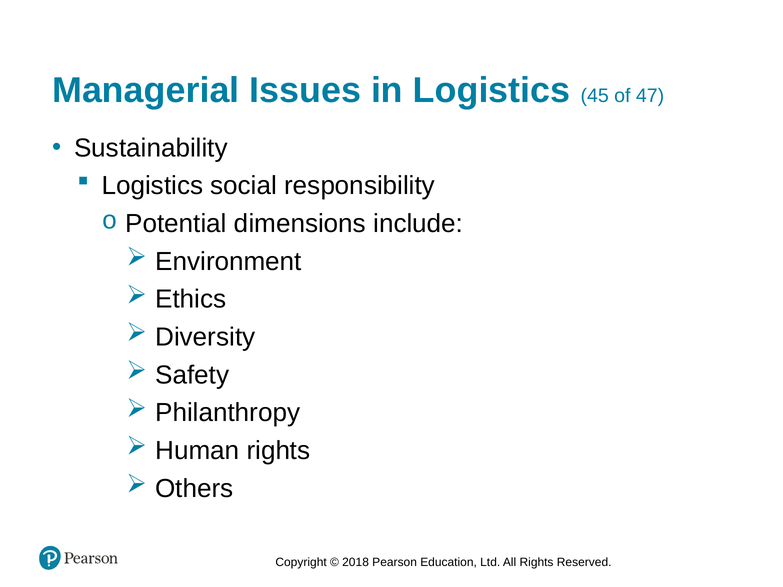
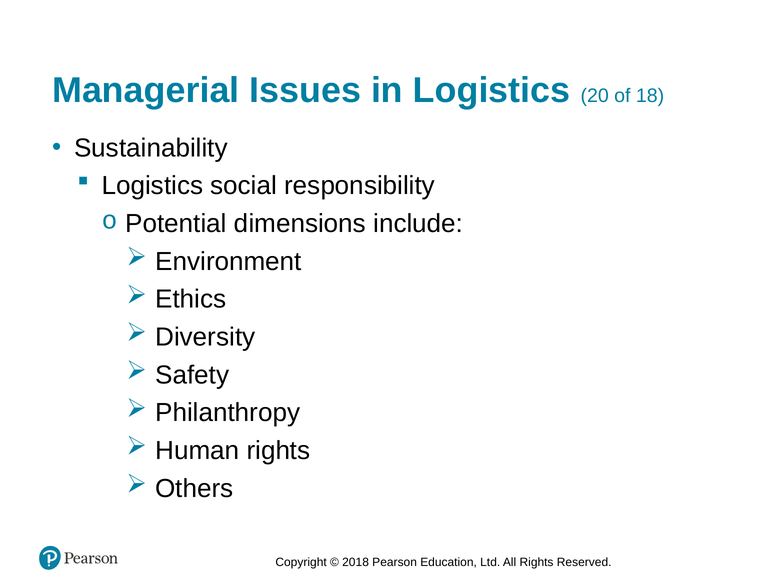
45: 45 -> 20 (595, 96)
47: 47 -> 18 (650, 96)
